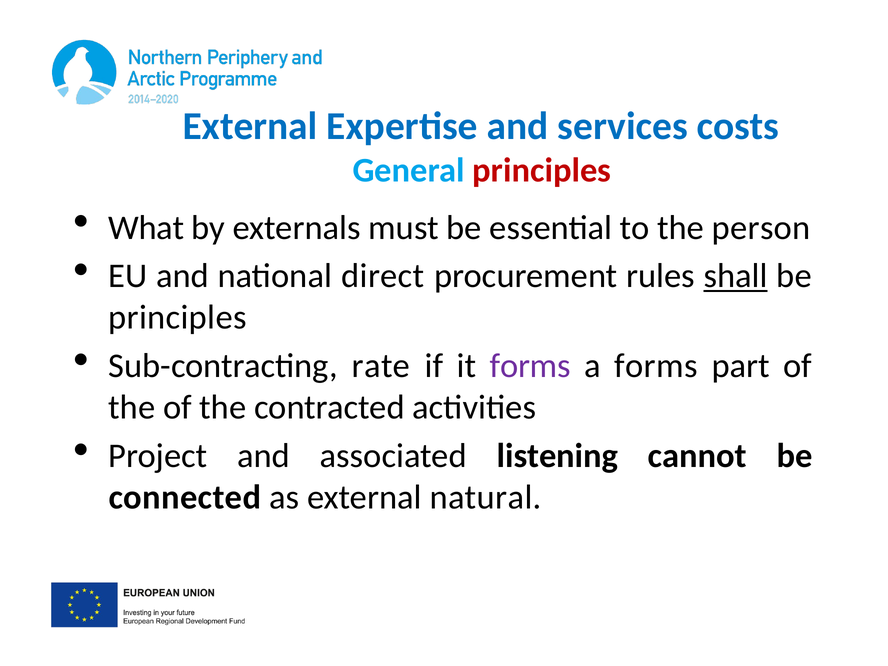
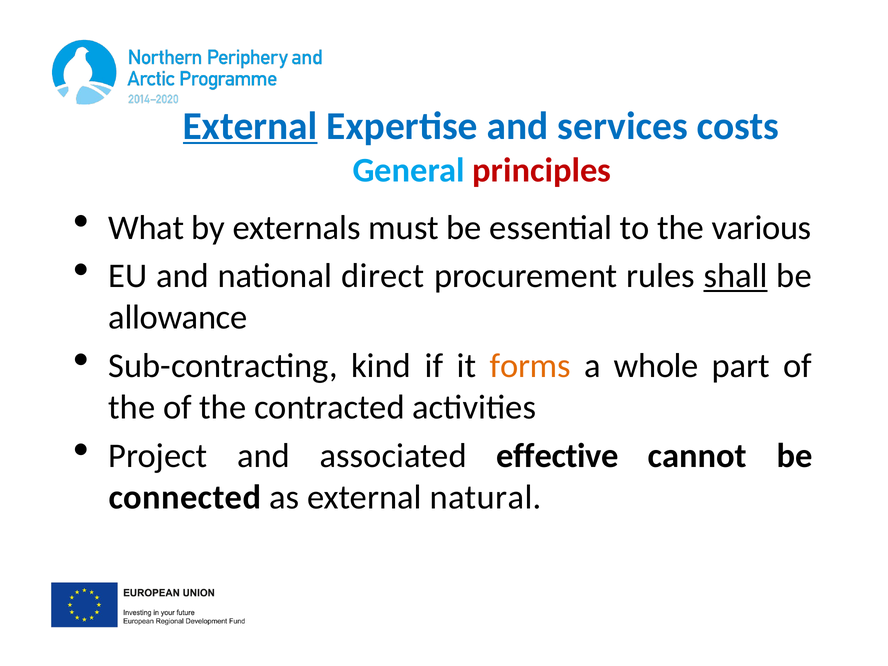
External underline: none -> present (250, 126)
person: person -> various (761, 228)
principles: principles -> allowance (178, 318)
rate: rate -> kind (381, 366)
forms colour: purple -> orange (530, 366)
a forms: forms -> whole (656, 366)
listening: listening -> effective (558, 456)
